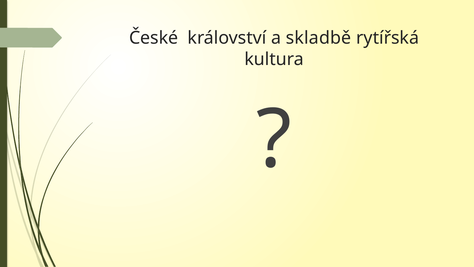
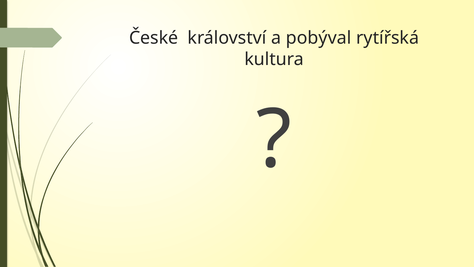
skladbě: skladbě -> pobýval (319, 38)
